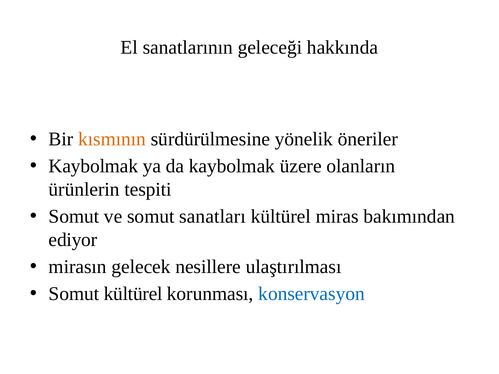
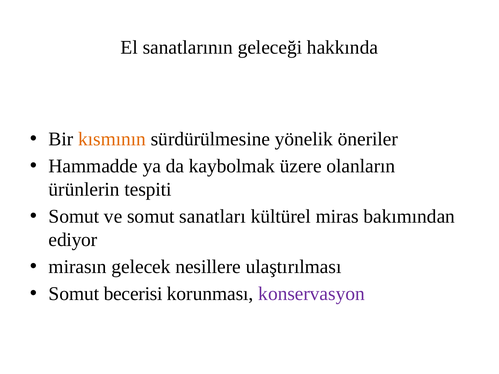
Kaybolmak: Kaybolmak -> Hammadde (93, 166)
Somut kültürel: kültürel -> becerisi (133, 294)
konservasyon colour: blue -> purple (312, 294)
